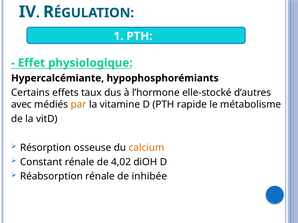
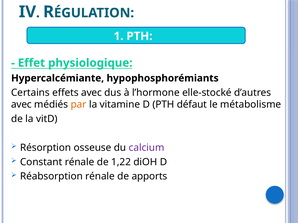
effets taux: taux -> avec (92, 93)
rapide: rapide -> défaut (192, 105)
calcium colour: orange -> purple (147, 148)
4,02: 4,02 -> 1,22 (121, 162)
inhibée: inhibée -> apports (149, 177)
